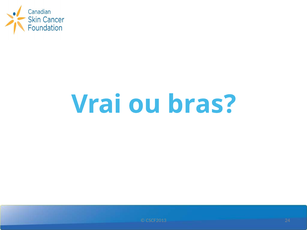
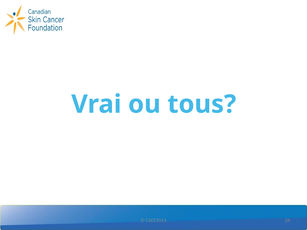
bras: bras -> tous (202, 104)
